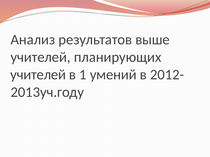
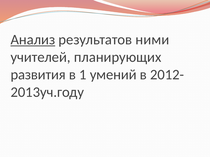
Анализ underline: none -> present (33, 40)
выше: выше -> ними (152, 40)
учителей: учителей -> развития (38, 75)
